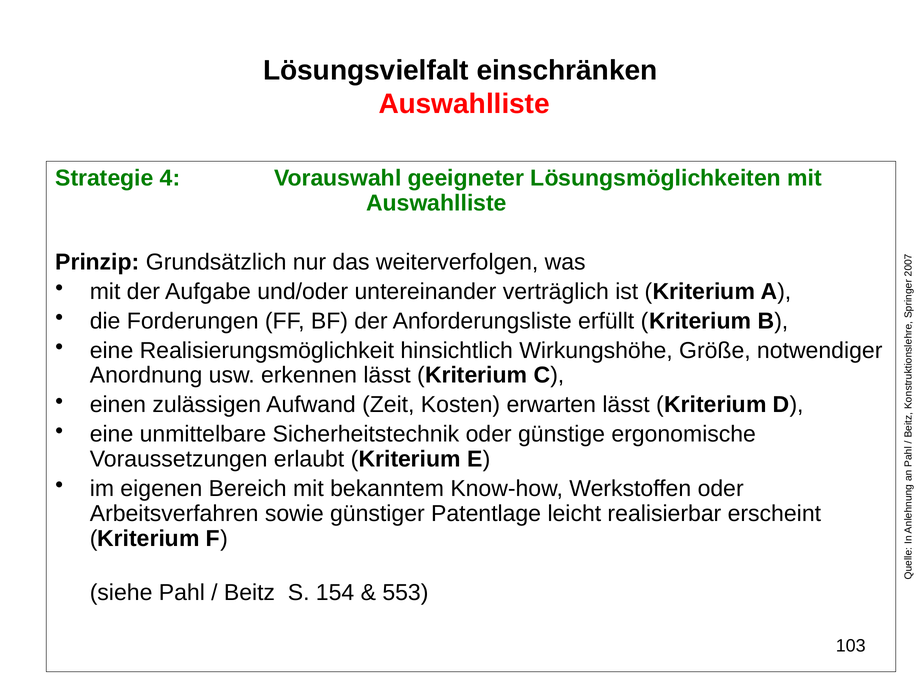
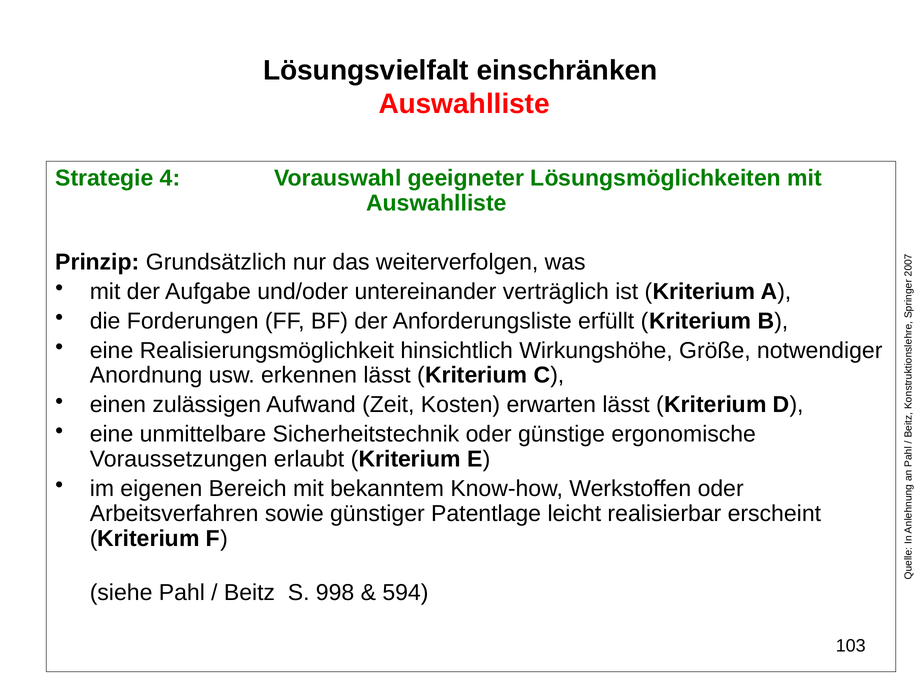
154: 154 -> 998 (335, 593)
553: 553 -> 594 (405, 593)
